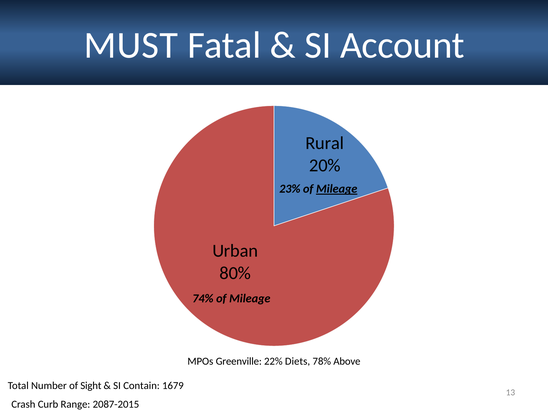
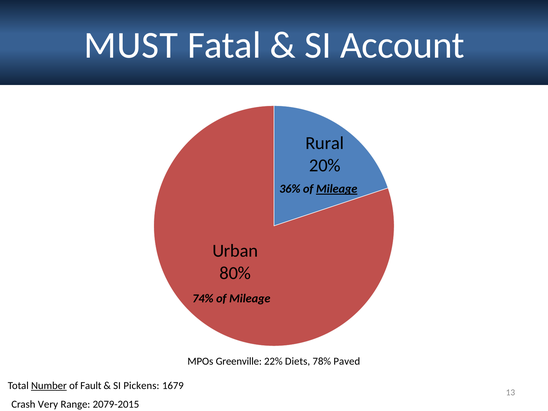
23%: 23% -> 36% (290, 189)
Above: Above -> Paved (347, 361)
Number underline: none -> present (49, 386)
Sight: Sight -> Fault (91, 386)
Contain: Contain -> Pickens (141, 386)
Curb: Curb -> Very (48, 404)
2087-2015: 2087-2015 -> 2079-2015 (116, 404)
